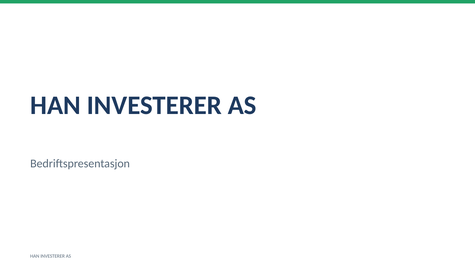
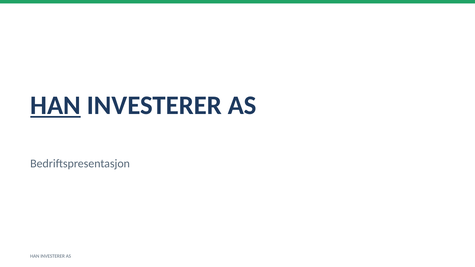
HAN underline: none -> present (56, 105)
